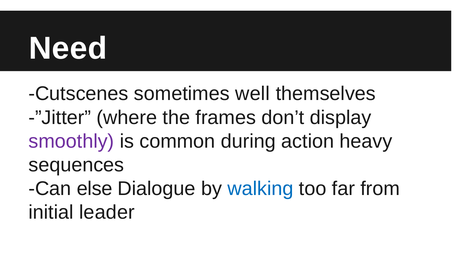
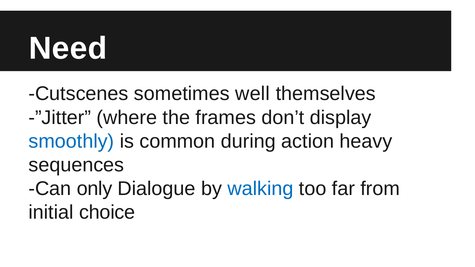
smoothly colour: purple -> blue (71, 141)
else: else -> only (95, 189)
leader: leader -> choice (107, 213)
